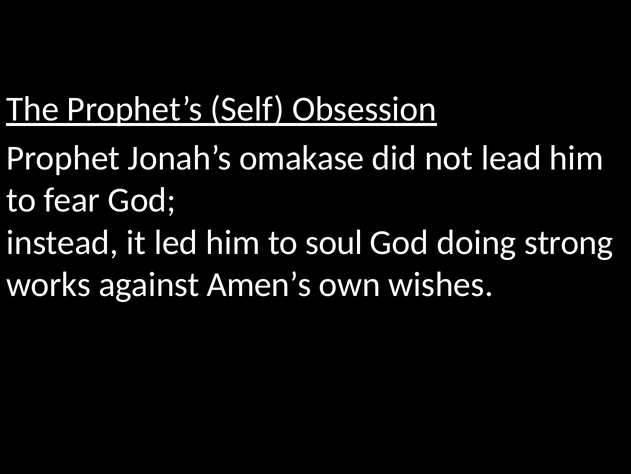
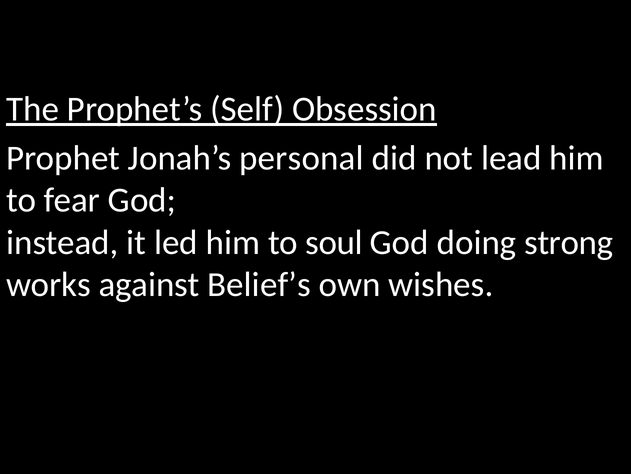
omakase: omakase -> personal (302, 158)
Amen’s: Amen’s -> Belief’s (259, 284)
